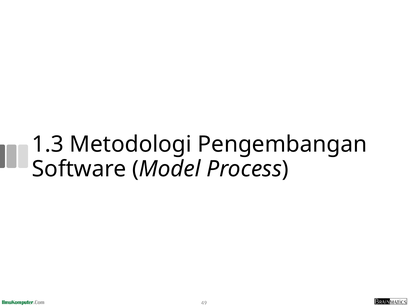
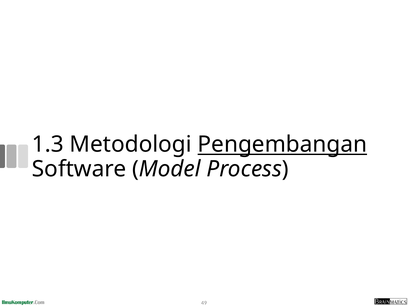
Pengembangan underline: none -> present (282, 144)
